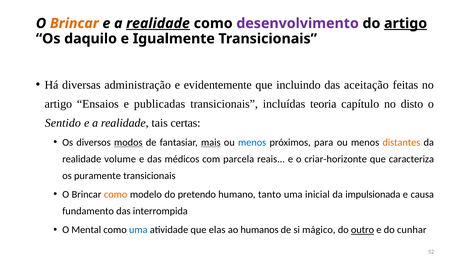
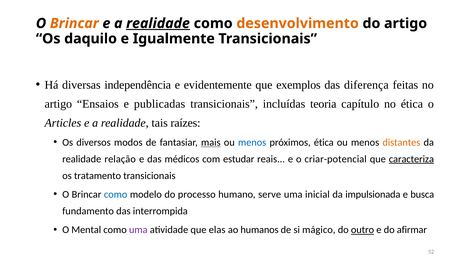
desenvolvimento colour: purple -> orange (298, 23)
artigo underline: present -> none (406, 23)
administração: administração -> independência (138, 85)
incluindo: incluindo -> exemplos (298, 85)
aceitação: aceitação -> diferença (366, 85)
no disto: disto -> ética (412, 104)
Sentido: Sentido -> Articles (63, 123)
certas: certas -> raízes (185, 123)
modos underline: present -> none (128, 143)
próximos para: para -> ética (324, 143)
volume: volume -> relação (120, 159)
parcela: parcela -> estudar (239, 159)
criar-horizonte: criar-horizonte -> criar-potencial (336, 159)
caracteriza underline: none -> present (411, 159)
puramente: puramente -> tratamento (98, 176)
como colour: orange -> blue (116, 195)
pretendo: pretendo -> processo (197, 195)
tanto: tanto -> serve (270, 195)
causa: causa -> busca (422, 195)
uma colour: blue -> purple (138, 230)
cunhar: cunhar -> afirmar (412, 230)
